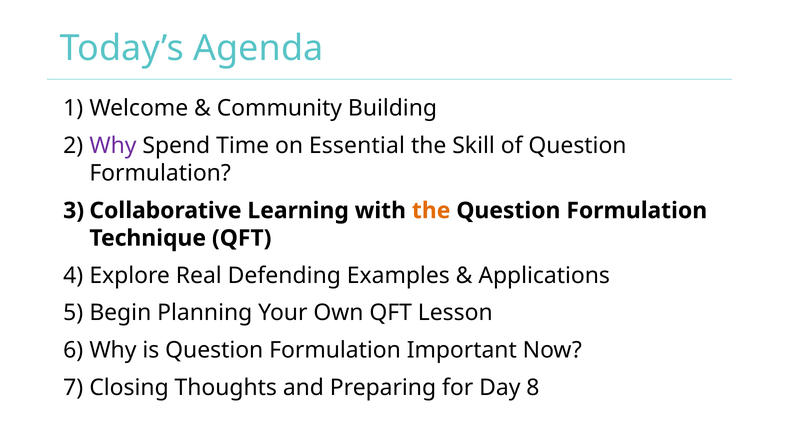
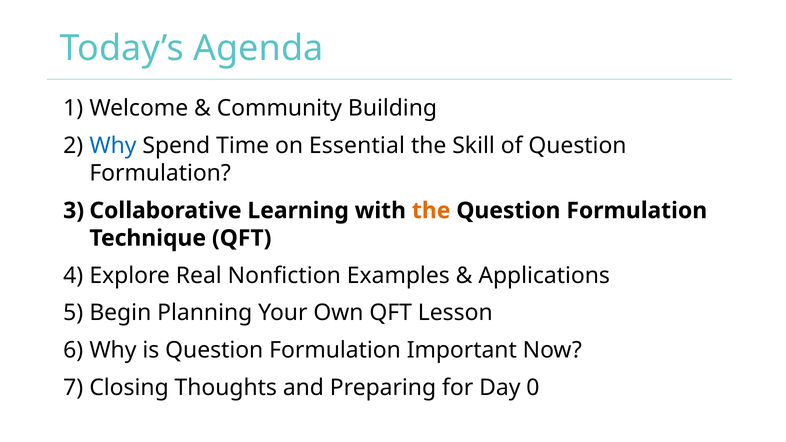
Why colour: purple -> blue (113, 146)
Defending: Defending -> Nonfiction (284, 276)
8: 8 -> 0 (533, 388)
